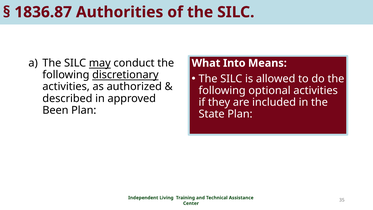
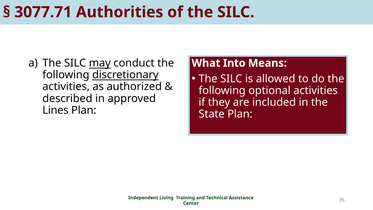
1836.87: 1836.87 -> 3077.71 (43, 12)
Been: Been -> Lines (55, 110)
